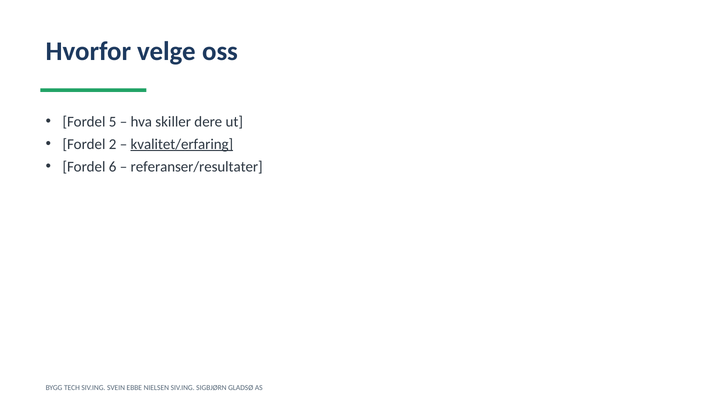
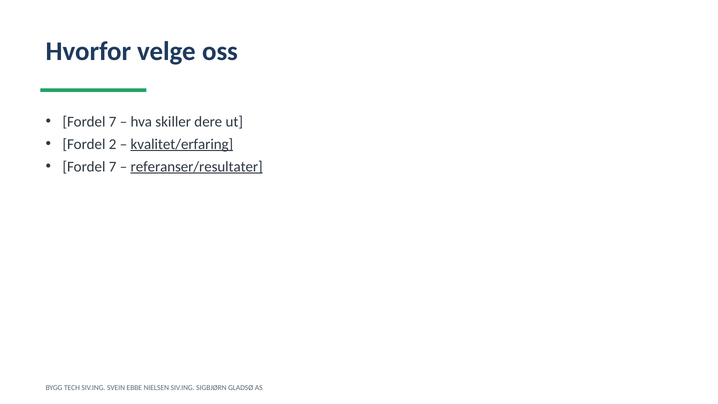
5: 5 -> 7 (113, 122)
6: 6 -> 7 (113, 167)
referanser/resultater underline: none -> present (197, 167)
